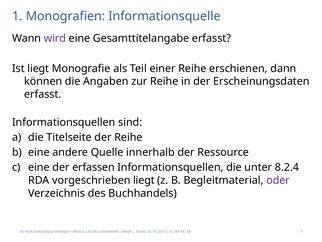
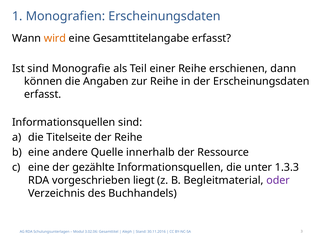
Monografien Informationsquelle: Informationsquelle -> Erscheinungsdaten (165, 16)
wird colour: purple -> orange (55, 38)
Ist liegt: liegt -> sind (38, 68)
erfassen: erfassen -> gezählte (93, 167)
8.2.4: 8.2.4 -> 1.3.3 (287, 167)
